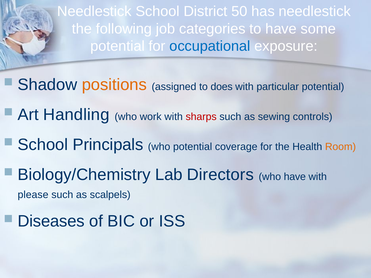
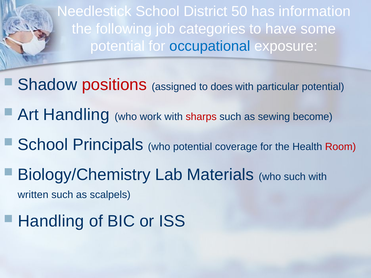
has needlestick: needlestick -> information (315, 11)
positions colour: orange -> red (114, 85)
controls: controls -> become (313, 117)
Room colour: orange -> red (341, 147)
Directors: Directors -> Materials (220, 175)
who have: have -> such (295, 177)
please: please -> written (33, 195)
Diseases: Diseases -> Handling (51, 222)
